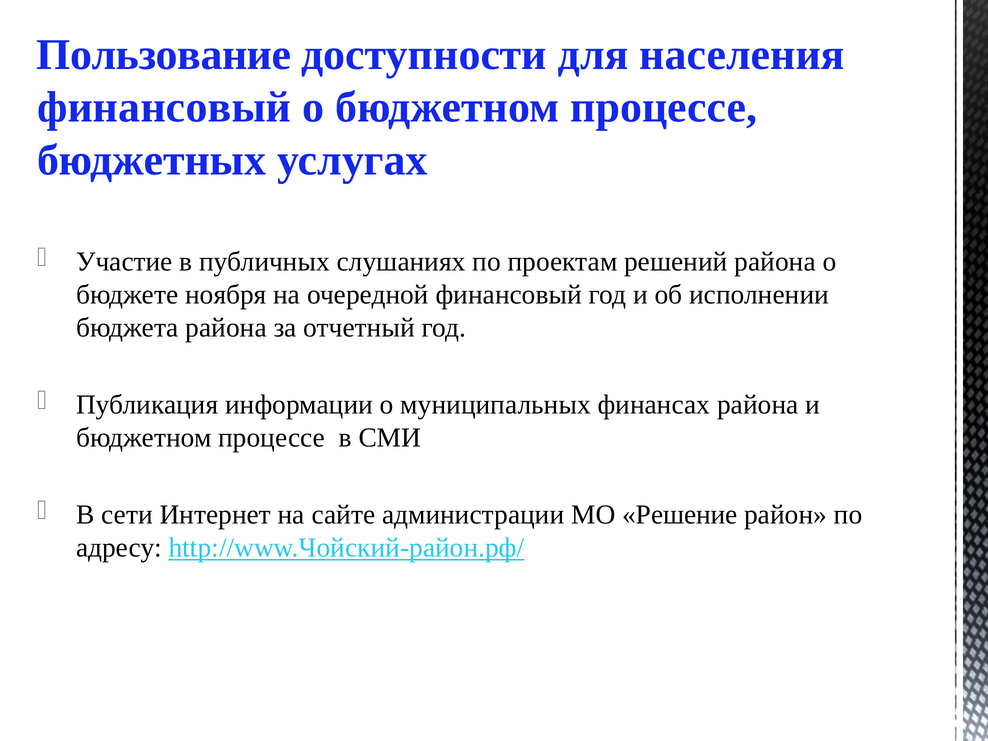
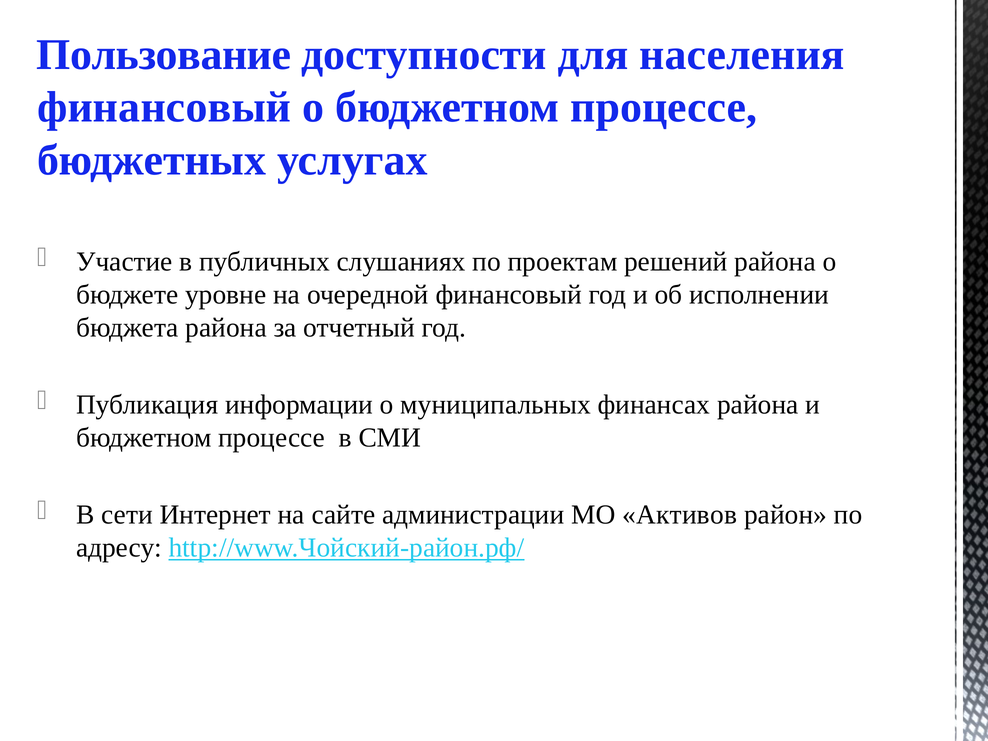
ноября: ноября -> уровне (226, 295)
Решение: Решение -> Активов (680, 514)
